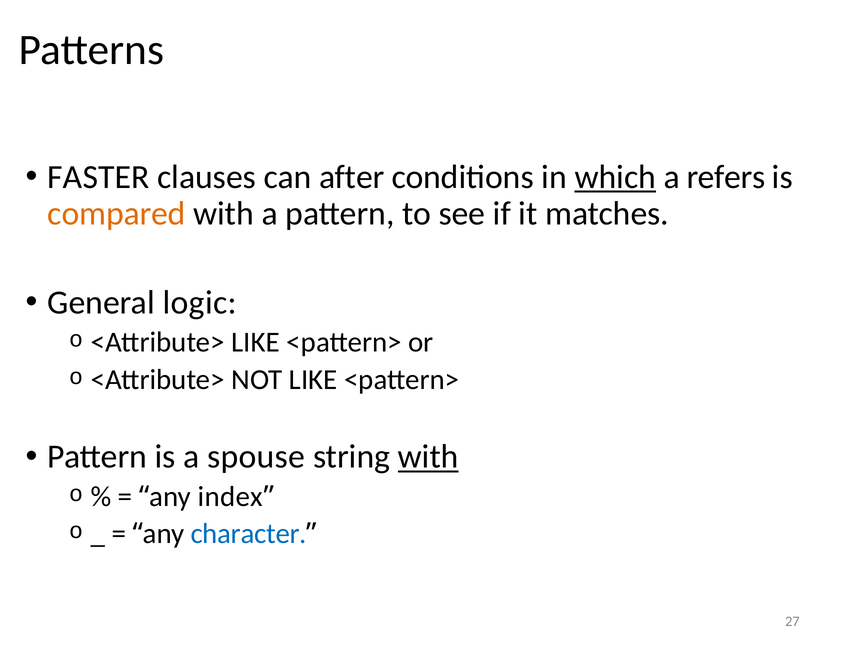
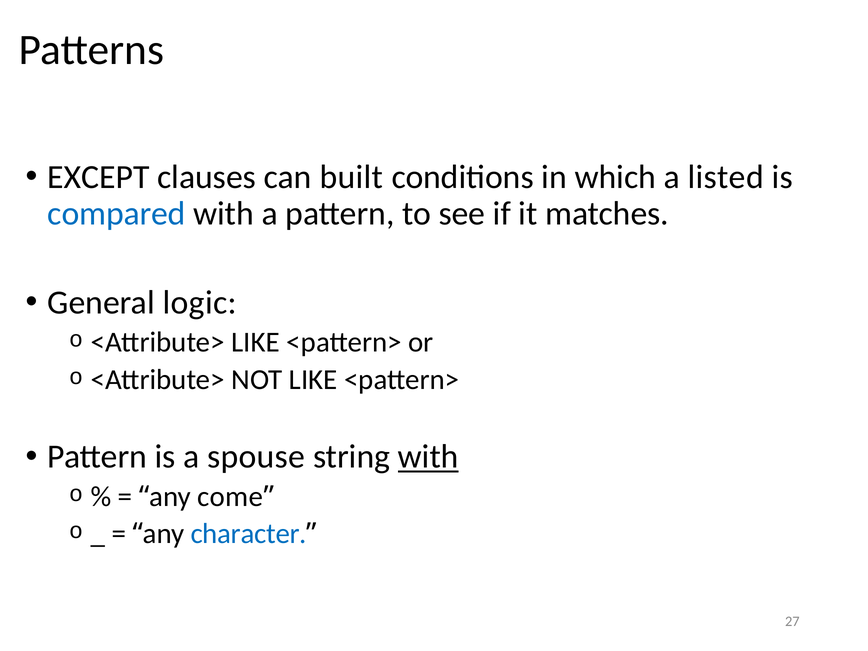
FASTER: FASTER -> EXCEPT (98, 177)
after: after -> built (351, 177)
which underline: present -> none (615, 177)
refers: refers -> listed (726, 177)
compared colour: orange -> blue (117, 213)
index: index -> come (230, 497)
